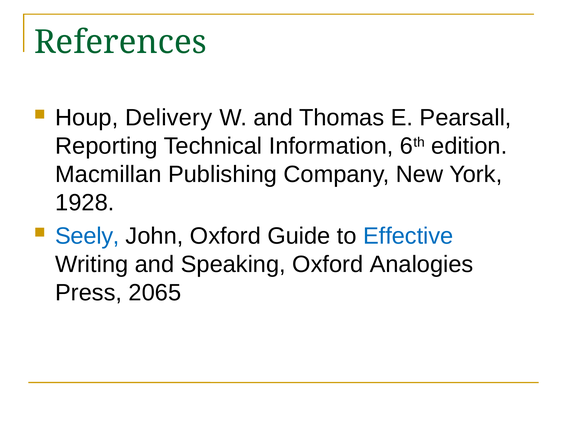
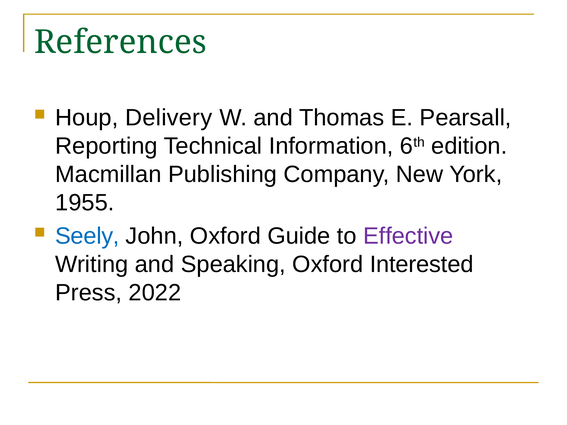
1928: 1928 -> 1955 (85, 203)
Effective colour: blue -> purple (408, 236)
Analogies: Analogies -> Interested (422, 264)
2065: 2065 -> 2022 (155, 293)
